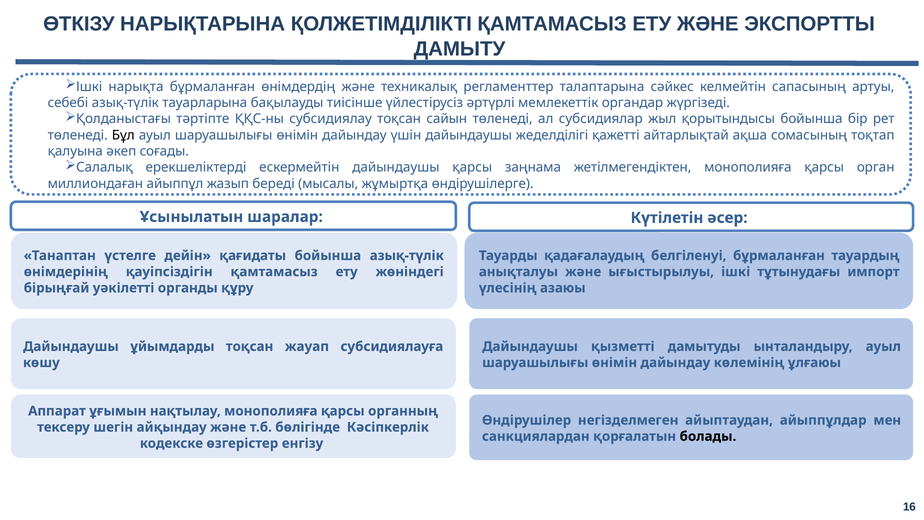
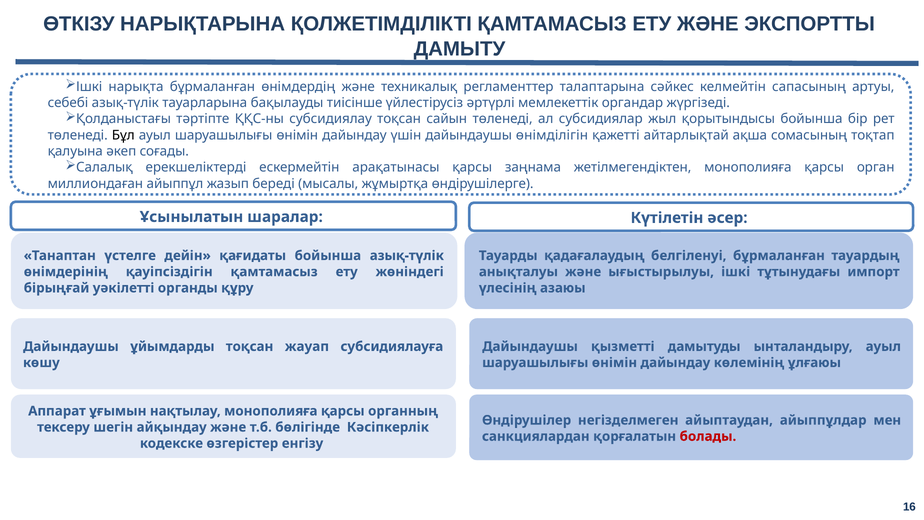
жеделділігі: жеделділігі -> өнімділігін (552, 135)
ескермейтін дайындаушы: дайындаушы -> арақатынасы (396, 167)
болады colour: black -> red (708, 436)
